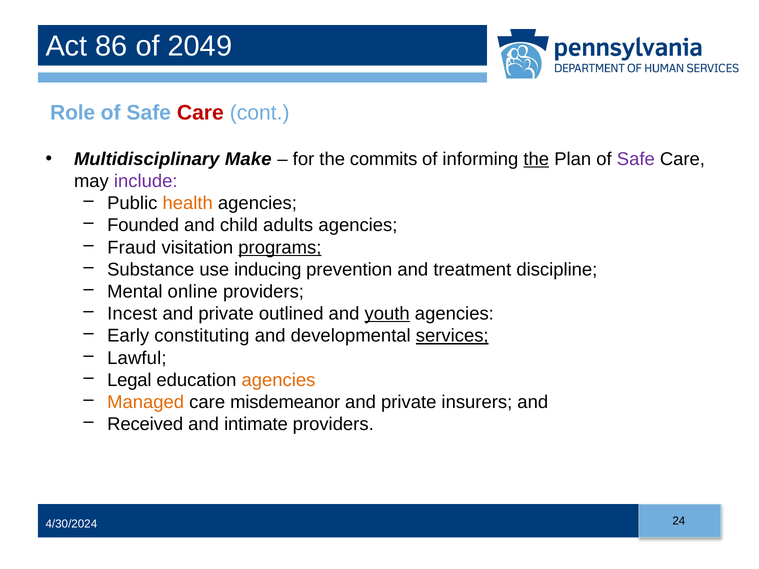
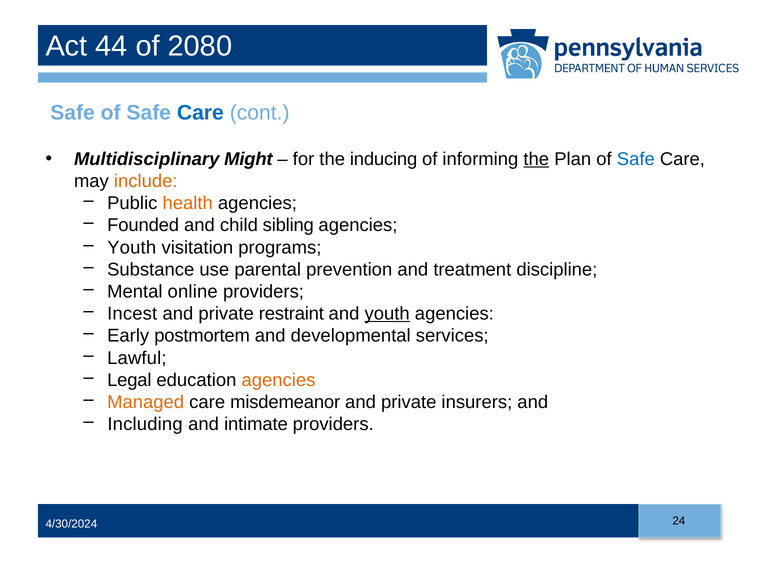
86: 86 -> 44 (111, 46)
2049: 2049 -> 2080 (200, 46)
Role: Role -> Safe (73, 113)
Care colour: red -> blue (200, 113)
Make: Make -> Might (248, 159)
commits: commits -> inducing (384, 159)
Safe colour: purple -> blue (636, 159)
include colour: purple -> orange (146, 181)
adults: adults -> sibling (288, 225)
Fraud: Fraud -> Youth (132, 248)
programs underline: present -> none (280, 248)
inducing: inducing -> parental (268, 270)
outlined: outlined -> restraint (291, 314)
constituting: constituting -> postmortem (202, 336)
services underline: present -> none (452, 336)
Received: Received -> Including (145, 424)
